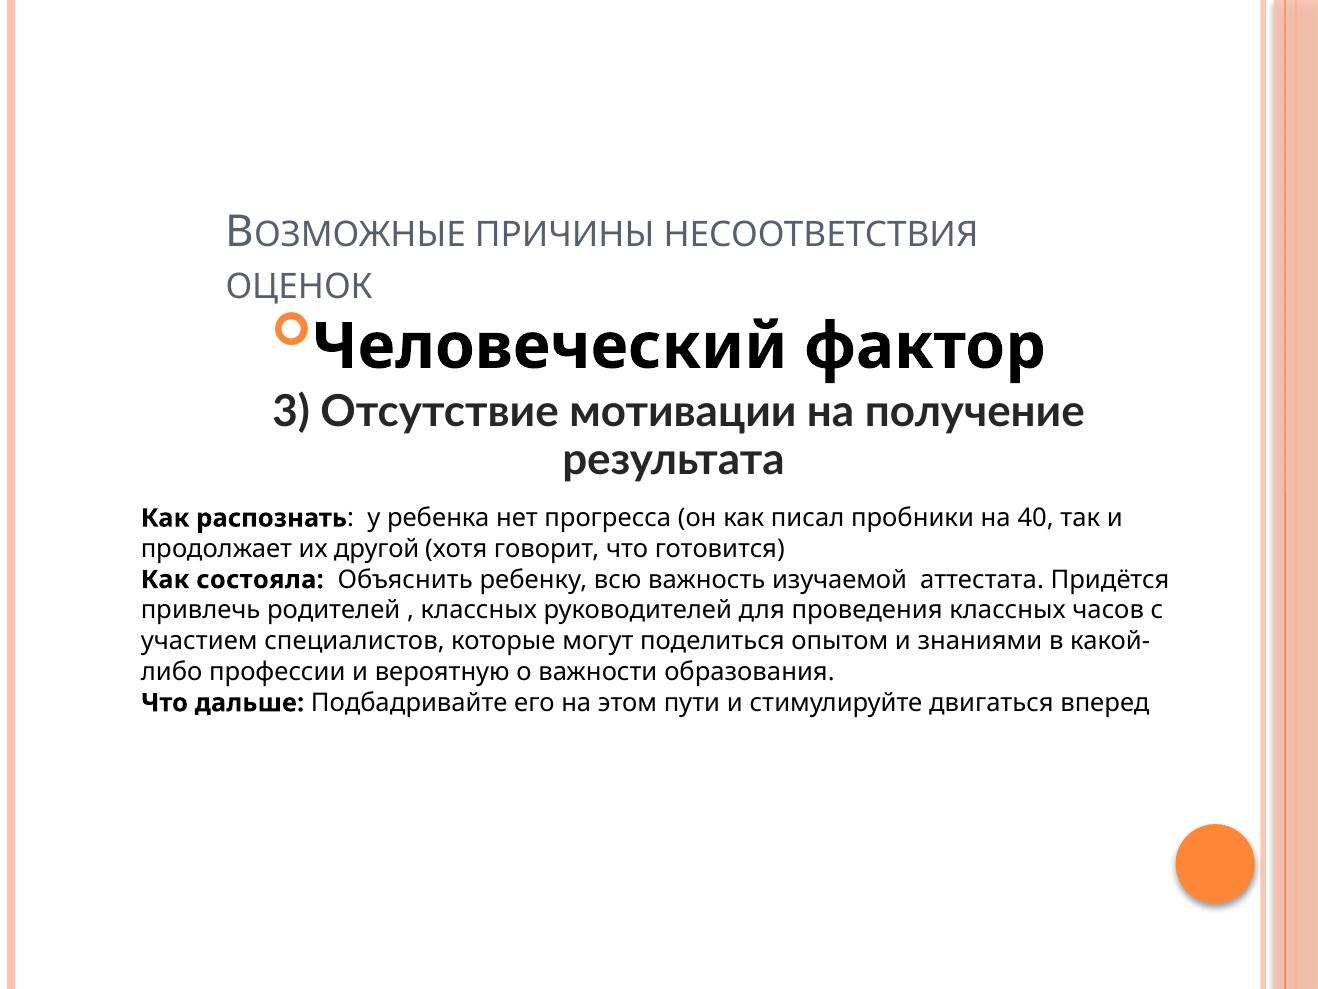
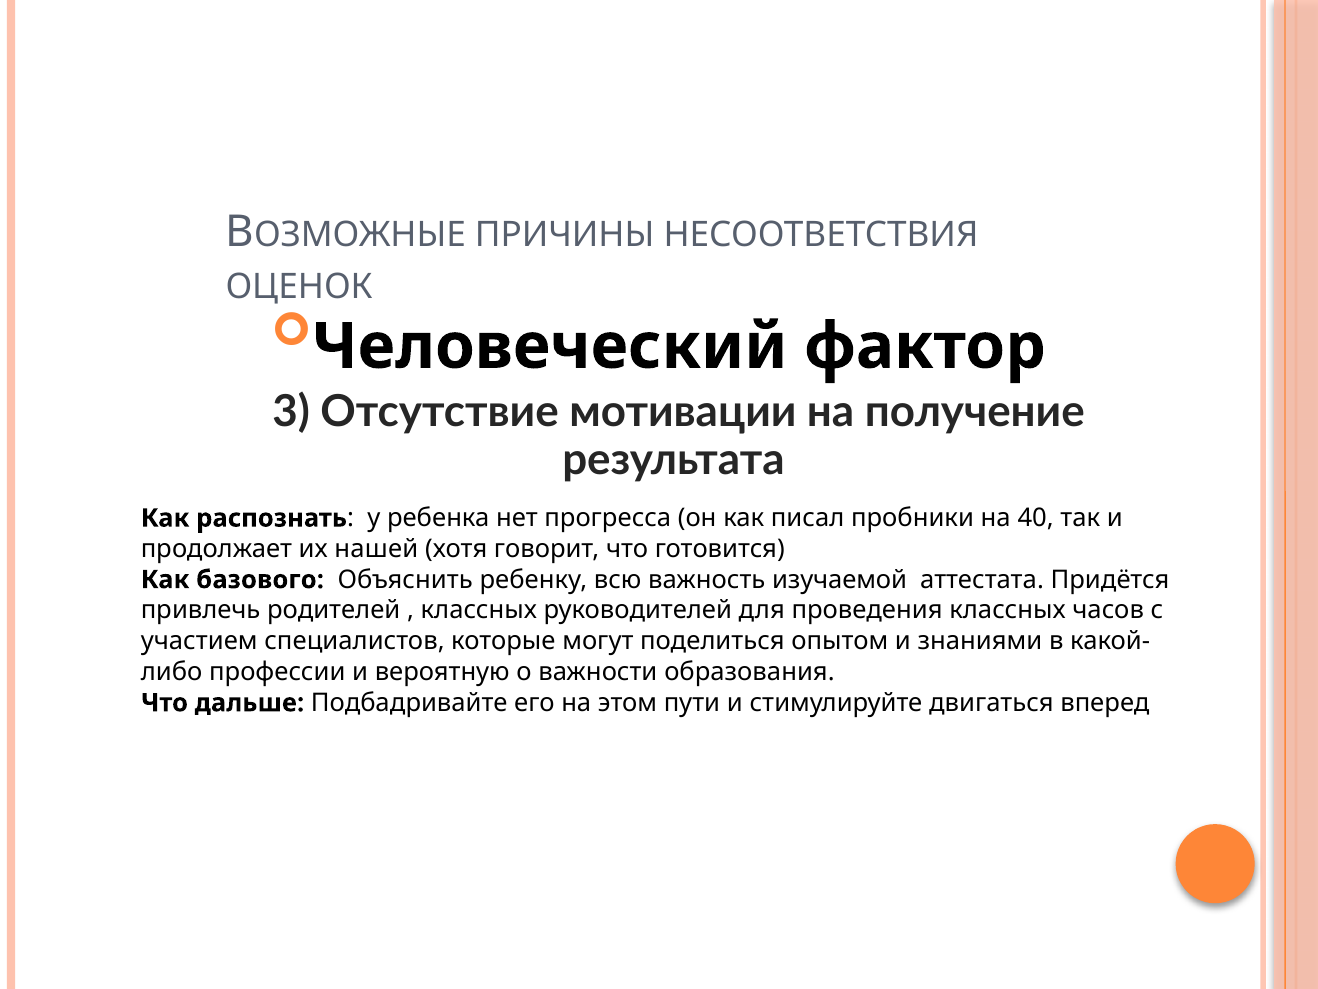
другой: другой -> нашей (376, 549)
состояла: состояла -> базового (260, 579)
